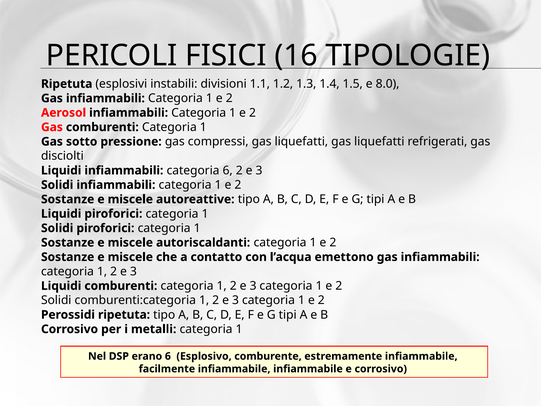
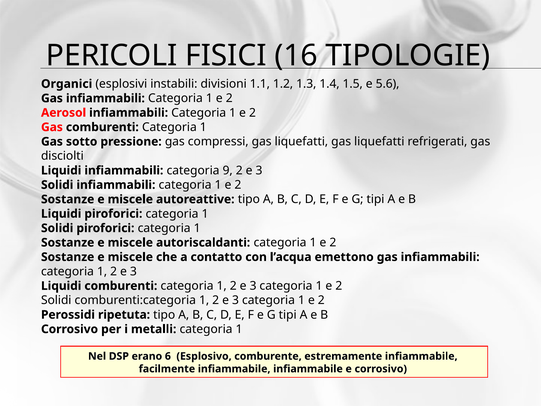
Ripetuta: Ripetuta -> Organici (67, 84)
8.0: 8.0 -> 5.6 (388, 84)
categoria 6: 6 -> 9 (228, 170)
